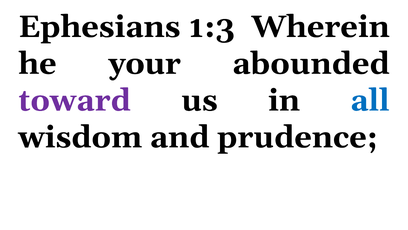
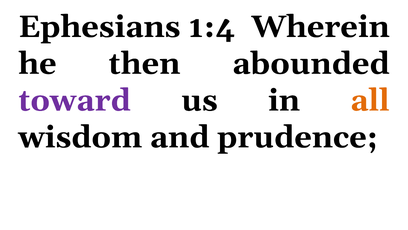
1:3: 1:3 -> 1:4 (212, 27)
your: your -> then (144, 64)
all colour: blue -> orange (370, 100)
